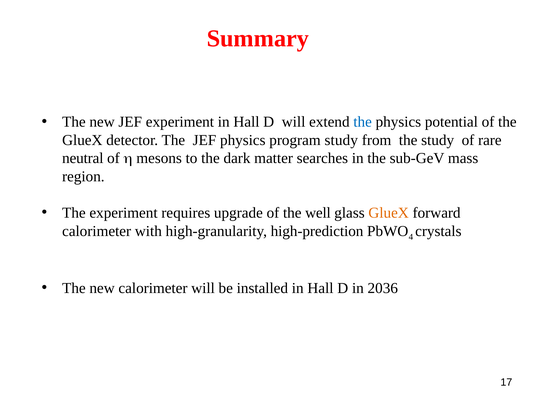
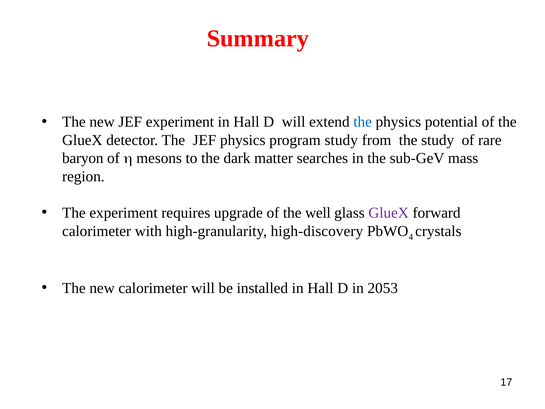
neutral: neutral -> baryon (83, 158)
GlueX colour: orange -> purple (389, 213)
high-prediction: high-prediction -> high-discovery (317, 231)
2036: 2036 -> 2053 (383, 288)
